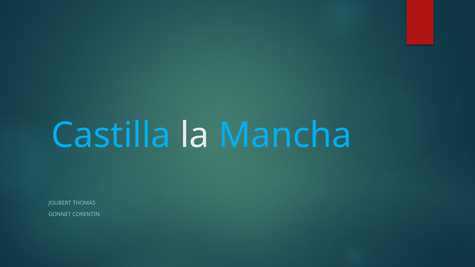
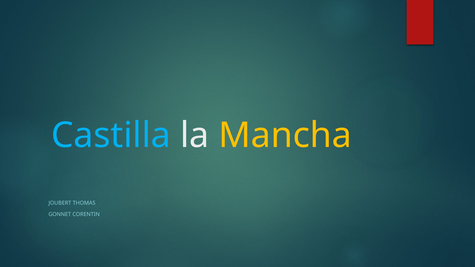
Mancha colour: light blue -> yellow (285, 135)
